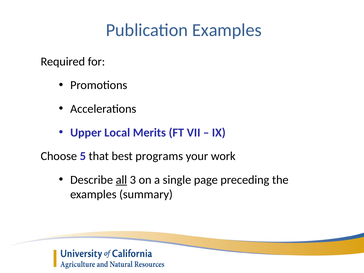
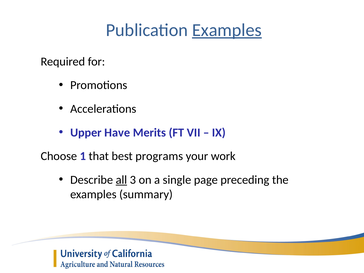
Examples underline: none -> present (227, 30)
Local: Local -> Have (117, 132)
5: 5 -> 1 (83, 156)
